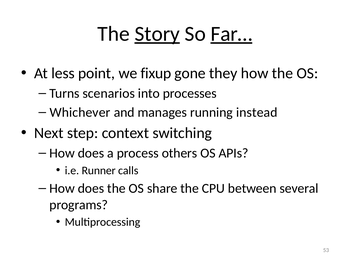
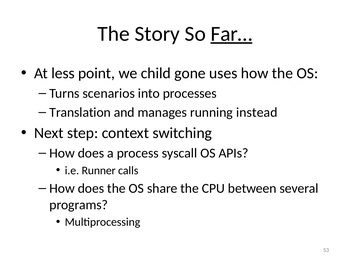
Story underline: present -> none (157, 34)
fixup: fixup -> child (156, 73)
they: they -> uses (223, 73)
Whichever: Whichever -> Translation (80, 113)
others: others -> syscall (180, 153)
